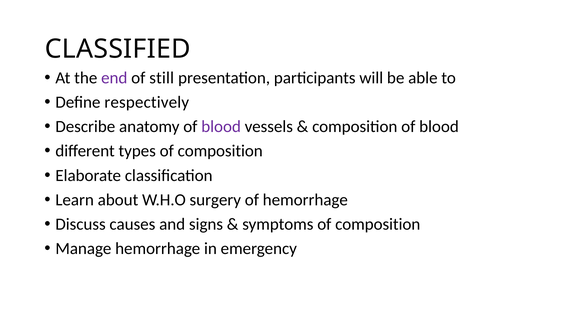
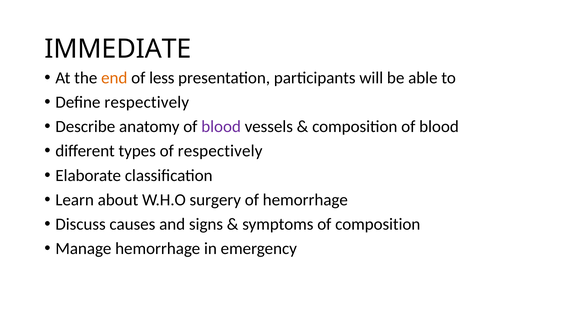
CLASSIFIED: CLASSIFIED -> IMMEDIATE (118, 49)
end colour: purple -> orange (114, 78)
still: still -> less (162, 78)
types of composition: composition -> respectively (220, 151)
